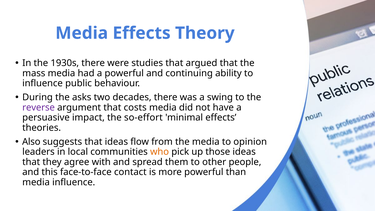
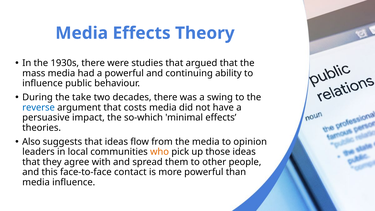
asks: asks -> take (82, 97)
reverse colour: purple -> blue (39, 107)
so-effort: so-effort -> so-which (143, 118)
